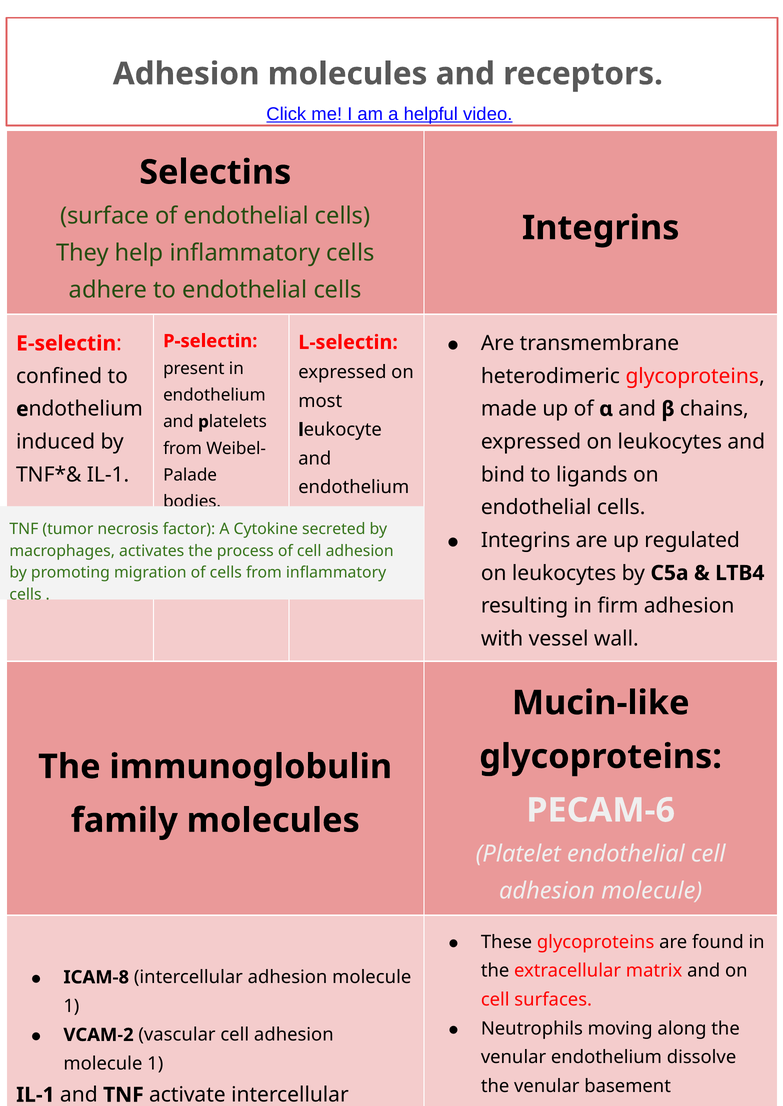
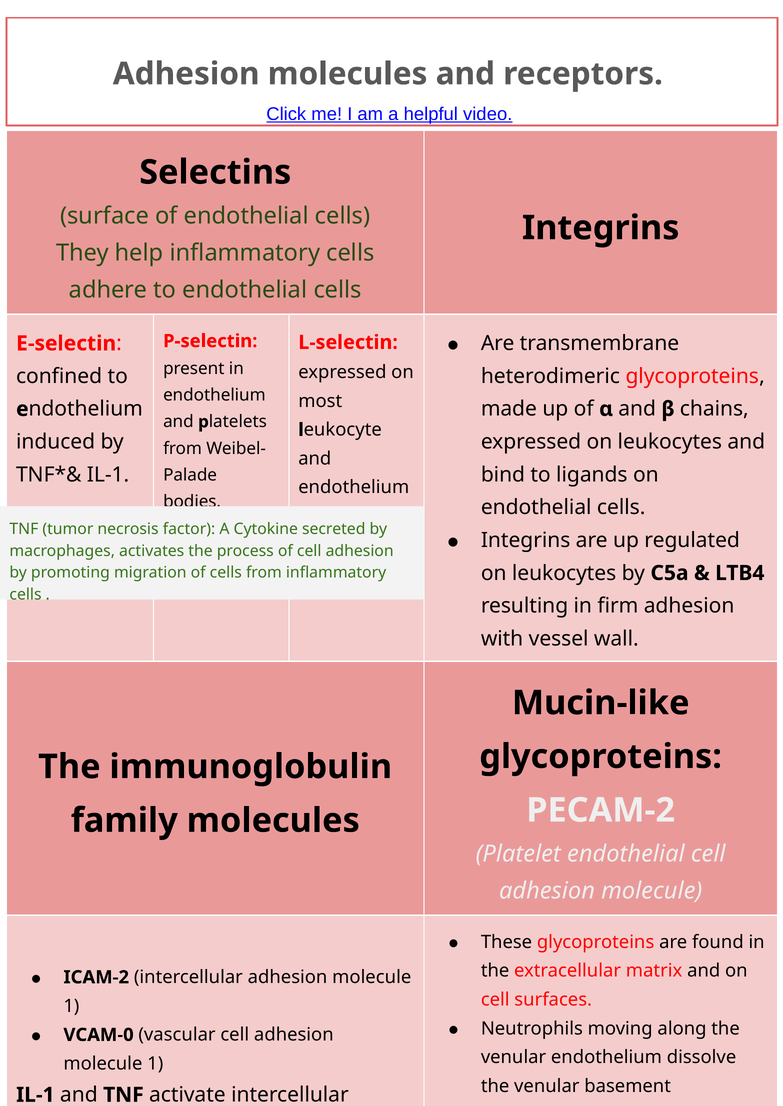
PECAM-6: PECAM-6 -> PECAM-2 (601, 811)
ICAM-8: ICAM-8 -> ICAM-2 (96, 978)
VCAM-2: VCAM-2 -> VCAM-0 (99, 1036)
